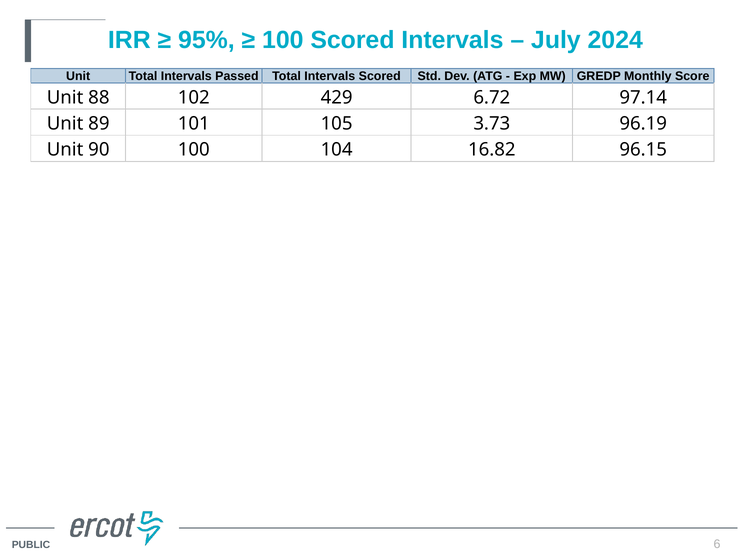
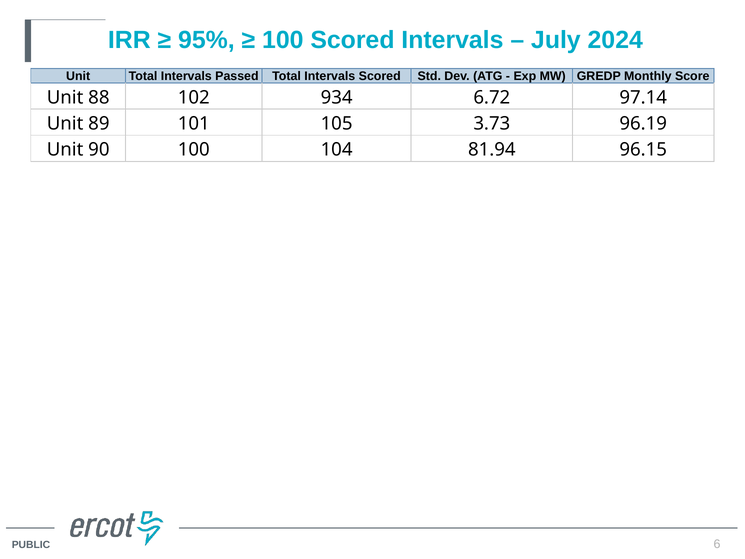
429: 429 -> 934 (337, 97)
16.82: 16.82 -> 81.94 (492, 150)
